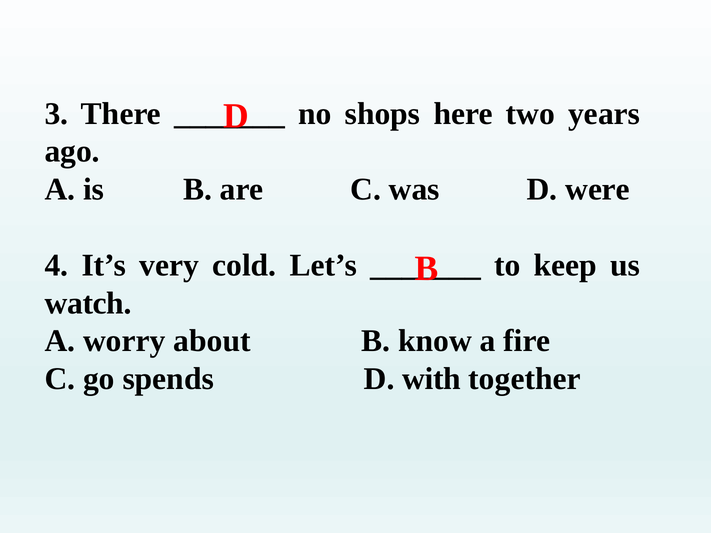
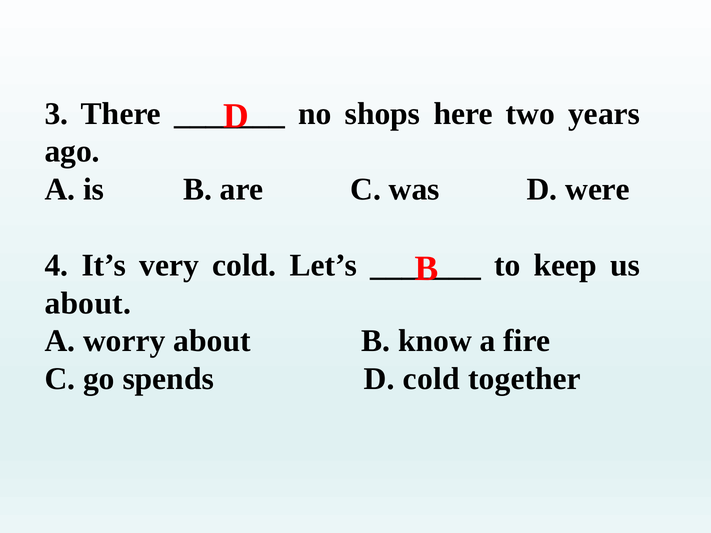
watch: watch -> about (88, 303)
D with: with -> cold (431, 379)
